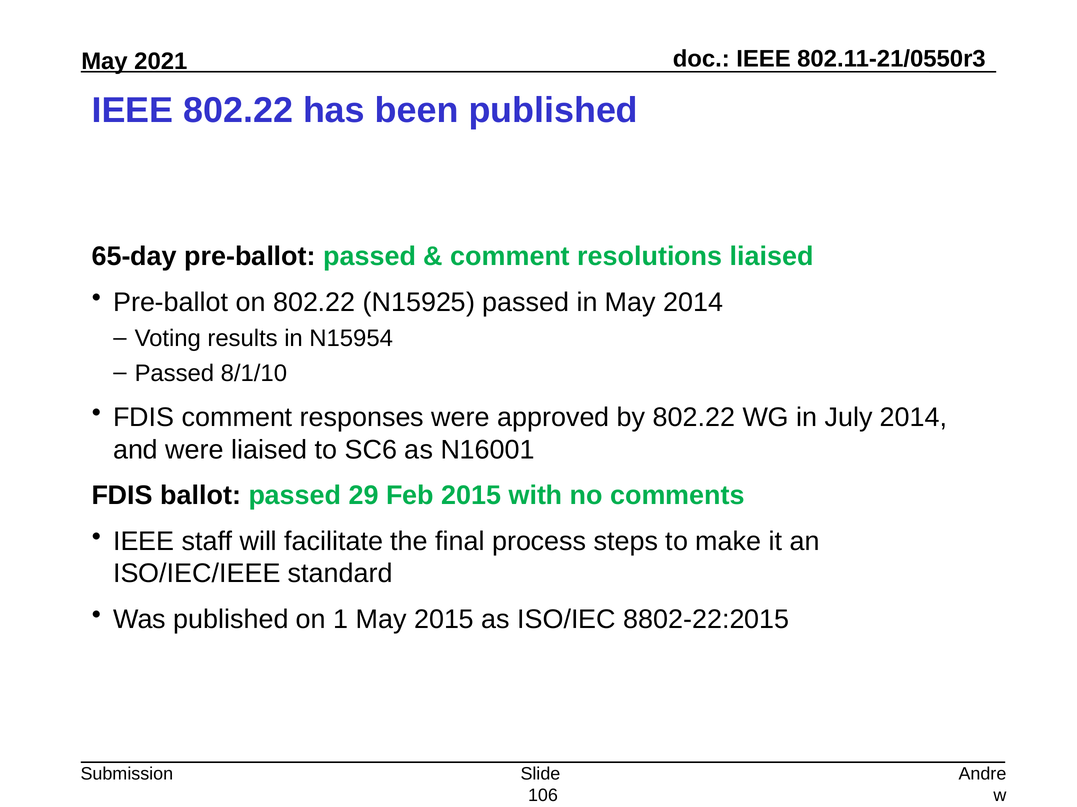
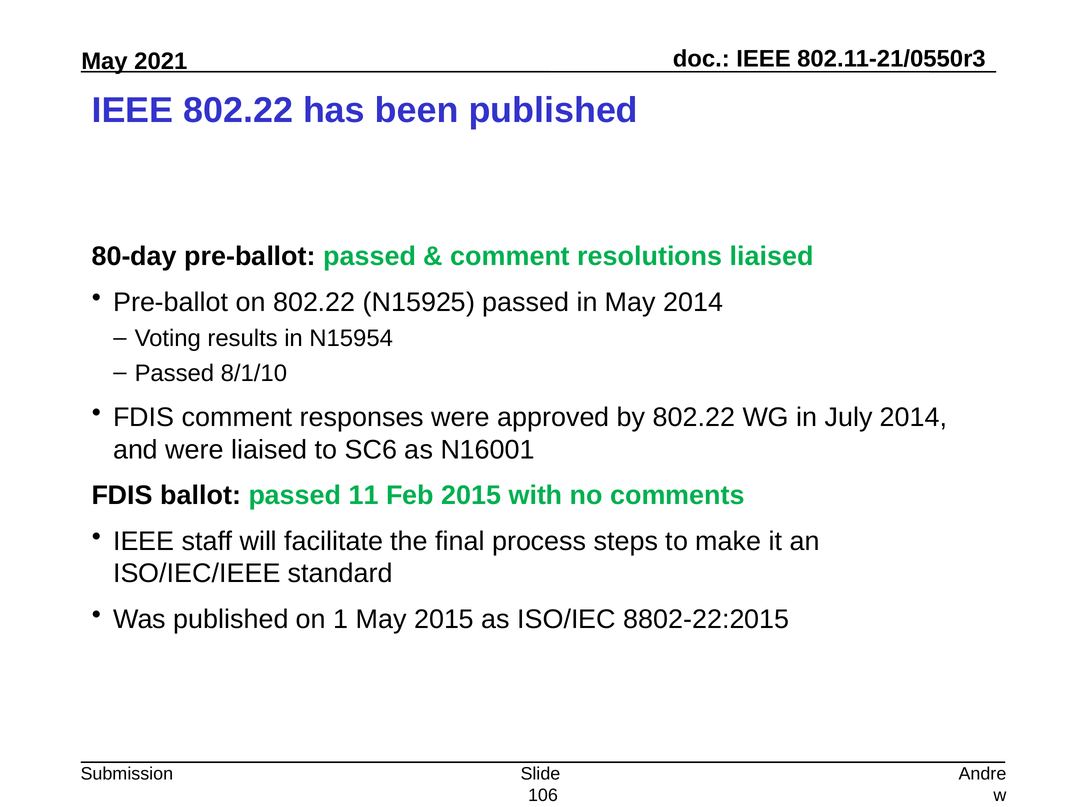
65-day: 65-day -> 80-day (134, 257)
29: 29 -> 11 (364, 496)
